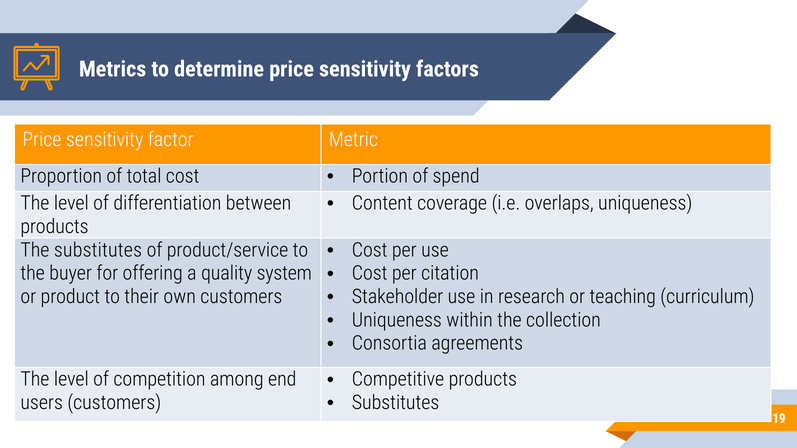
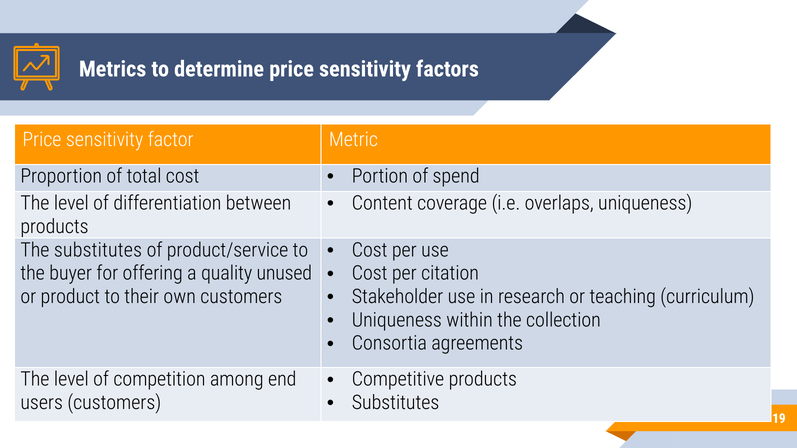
system: system -> unused (284, 274)
